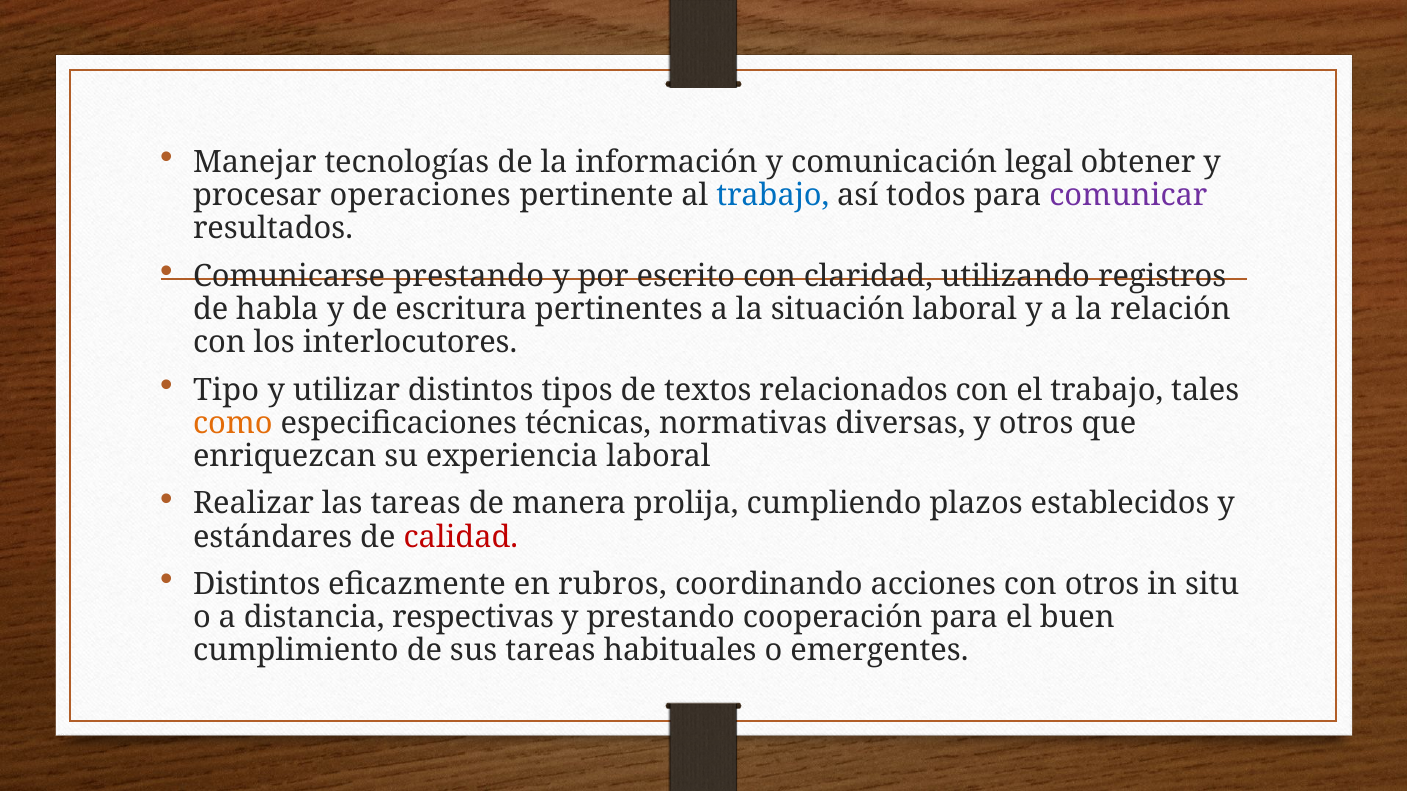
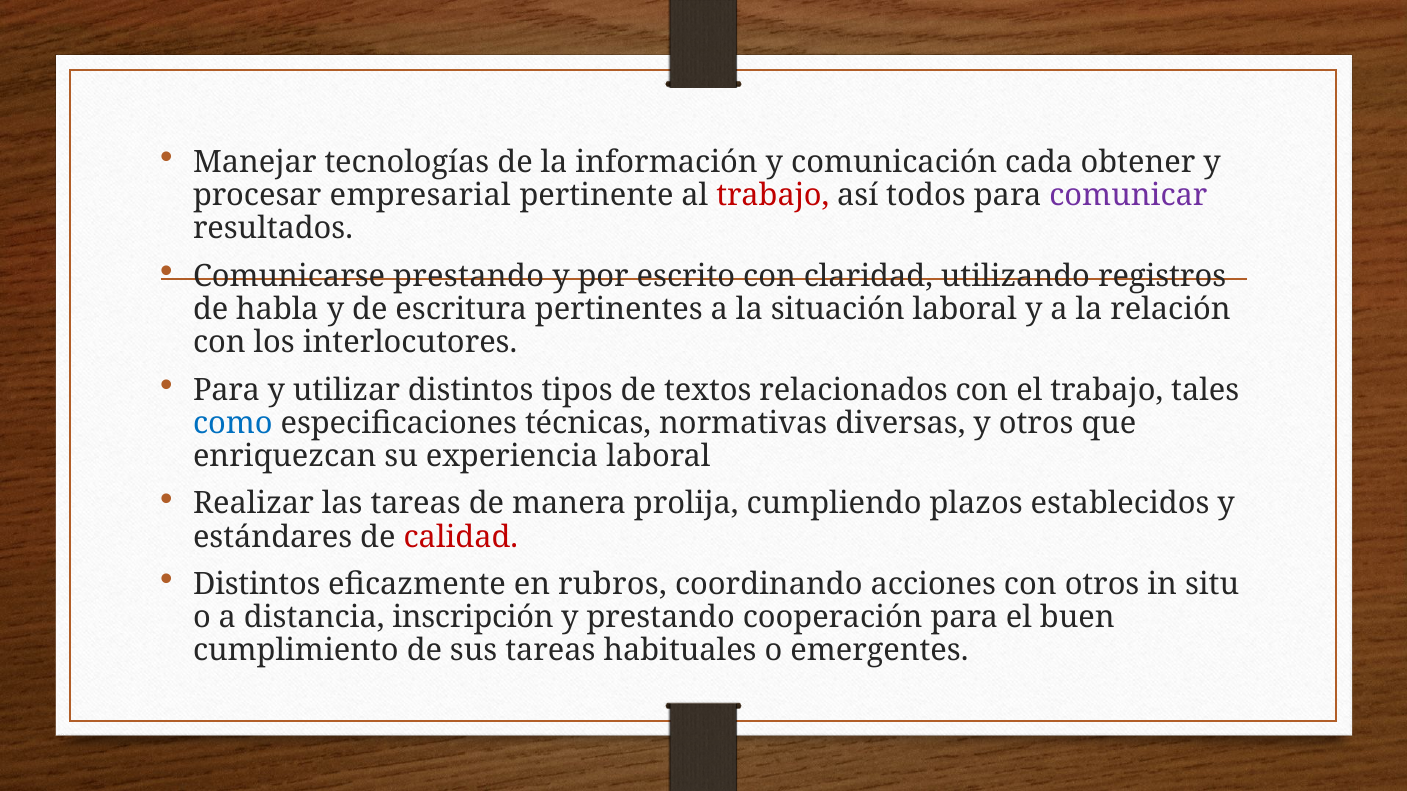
legal: legal -> cada (1039, 162)
operaciones: operaciones -> empresarial (420, 195)
trabajo colour: blue -> red (773, 195)
Tipo: Tipo -> Para (226, 390)
como colour: orange -> blue (233, 423)
respectivas: respectivas -> inscripción (473, 618)
